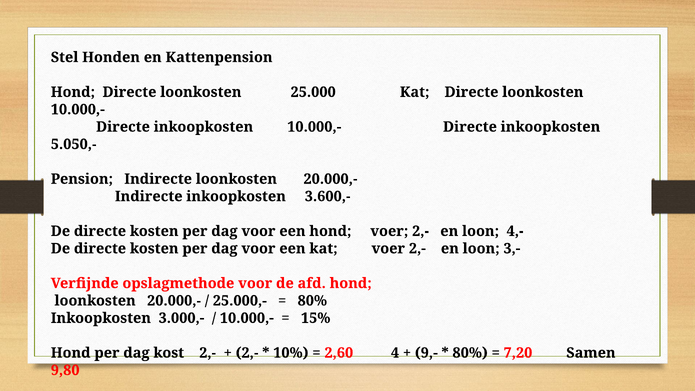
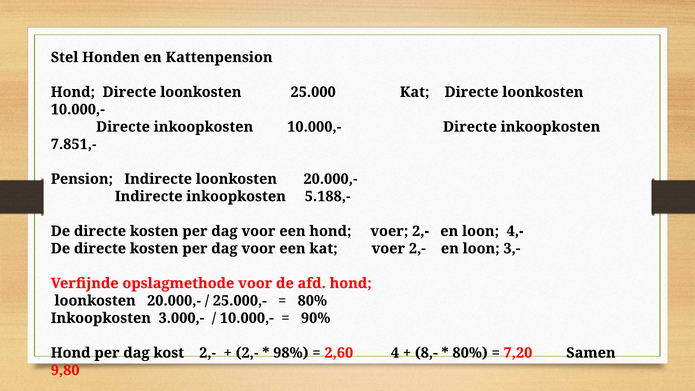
5.050,-: 5.050,- -> 7.851,- (74, 144)
3.600,-: 3.600,- -> 5.188,- (328, 196)
15%: 15% -> 90% (316, 318)
10%: 10% -> 98% (291, 353)
9,-: 9,- -> 8,- (426, 353)
